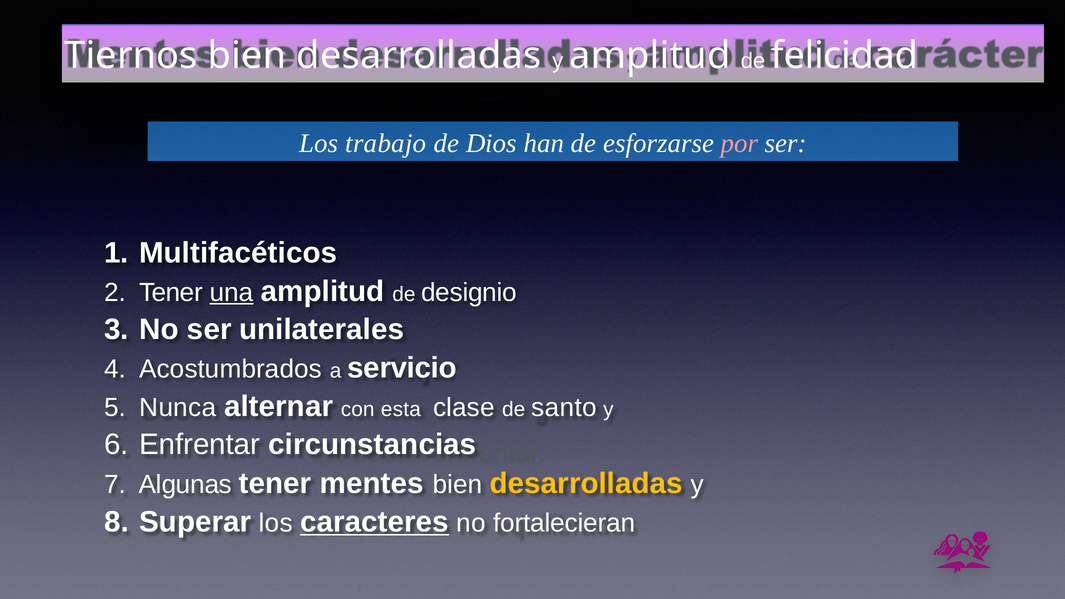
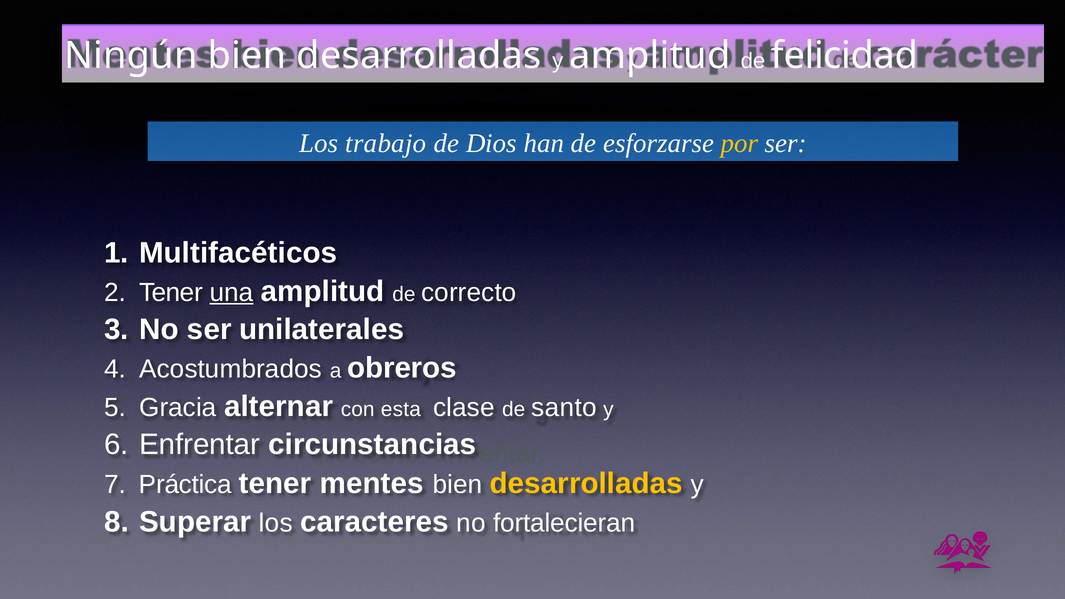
Tiernos: Tiernos -> Ningún (131, 56)
por colour: pink -> yellow (739, 143)
designio: designio -> correcto (469, 292)
servicio: servicio -> obreros (402, 368)
Nunca: Nunca -> Gracia (178, 407)
Algunas: Algunas -> Práctica (185, 485)
caracteres underline: present -> none (374, 522)
